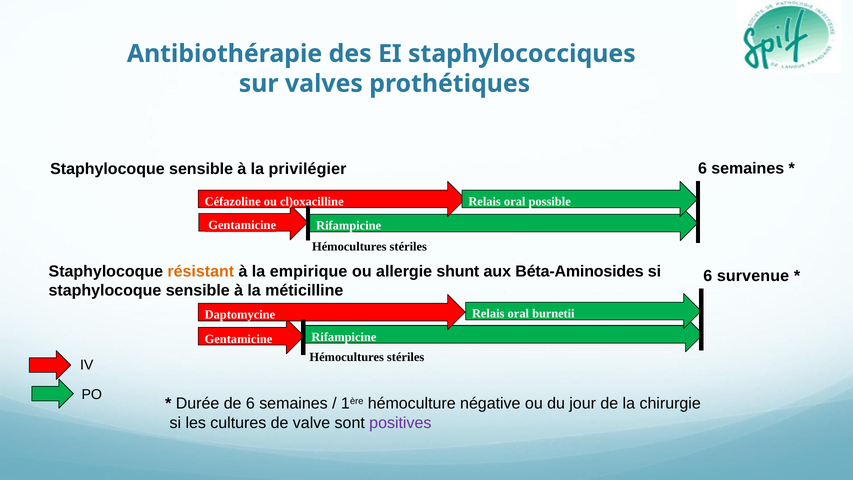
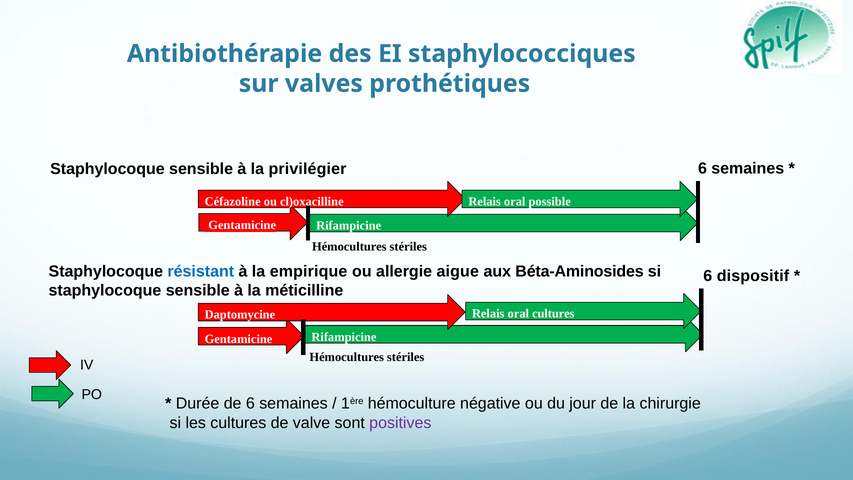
résistant colour: orange -> blue (201, 271)
shunt: shunt -> aigue (458, 271)
survenue: survenue -> dispositif (753, 276)
oral burnetii: burnetii -> cultures (553, 314)
